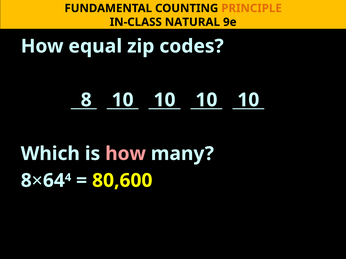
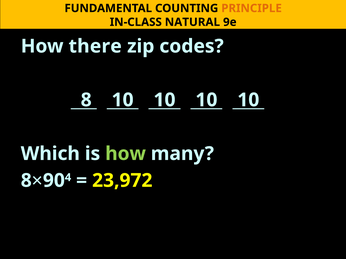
equal: equal -> there (95, 46)
how colour: pink -> light green (126, 154)
64: 64 -> 90 (54, 181)
80,600: 80,600 -> 23,972 (122, 181)
